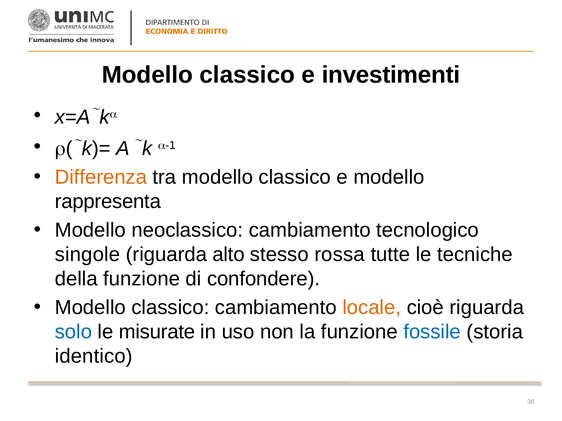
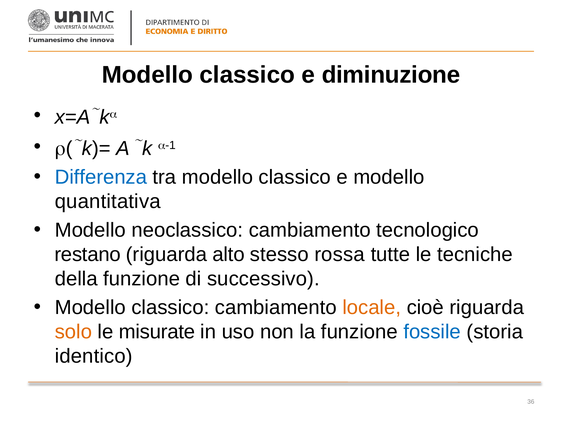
investimenti: investimenti -> diminuzione (391, 75)
Differenza colour: orange -> blue (101, 177)
rappresenta: rappresenta -> quantitativa (108, 202)
singole: singole -> restano (88, 255)
confondere: confondere -> successivo (263, 279)
solo colour: blue -> orange (73, 332)
